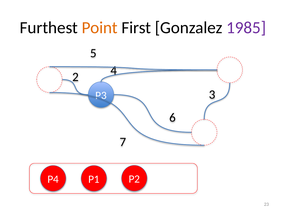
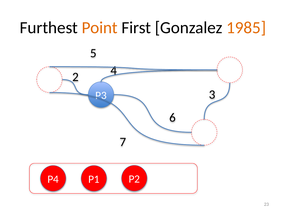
1985 colour: purple -> orange (246, 28)
